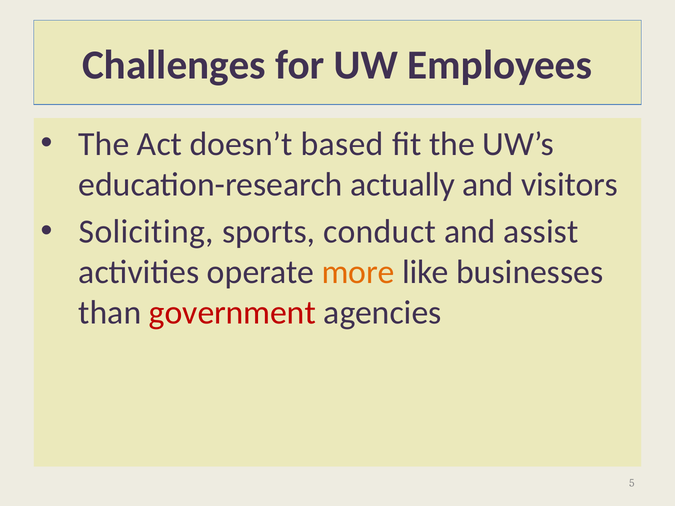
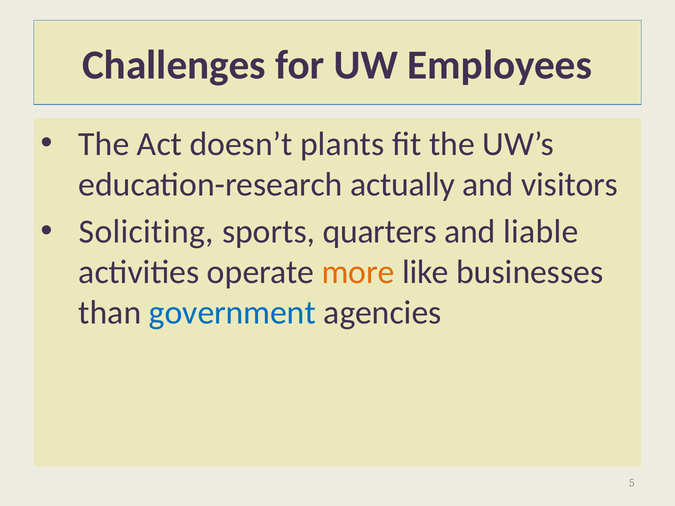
based: based -> plants (342, 144)
conduct: conduct -> quarters (380, 232)
assist: assist -> liable (541, 232)
government colour: red -> blue (232, 313)
